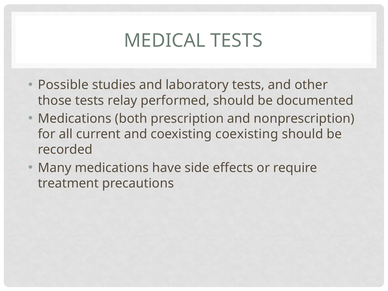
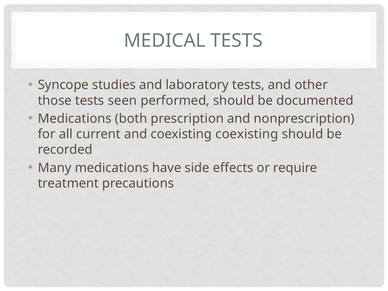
Possible: Possible -> Syncope (63, 85)
relay: relay -> seen (122, 100)
